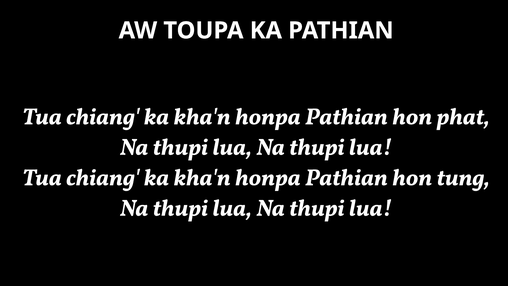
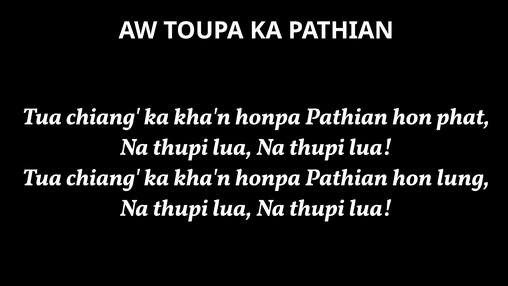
tung: tung -> lung (463, 177)
